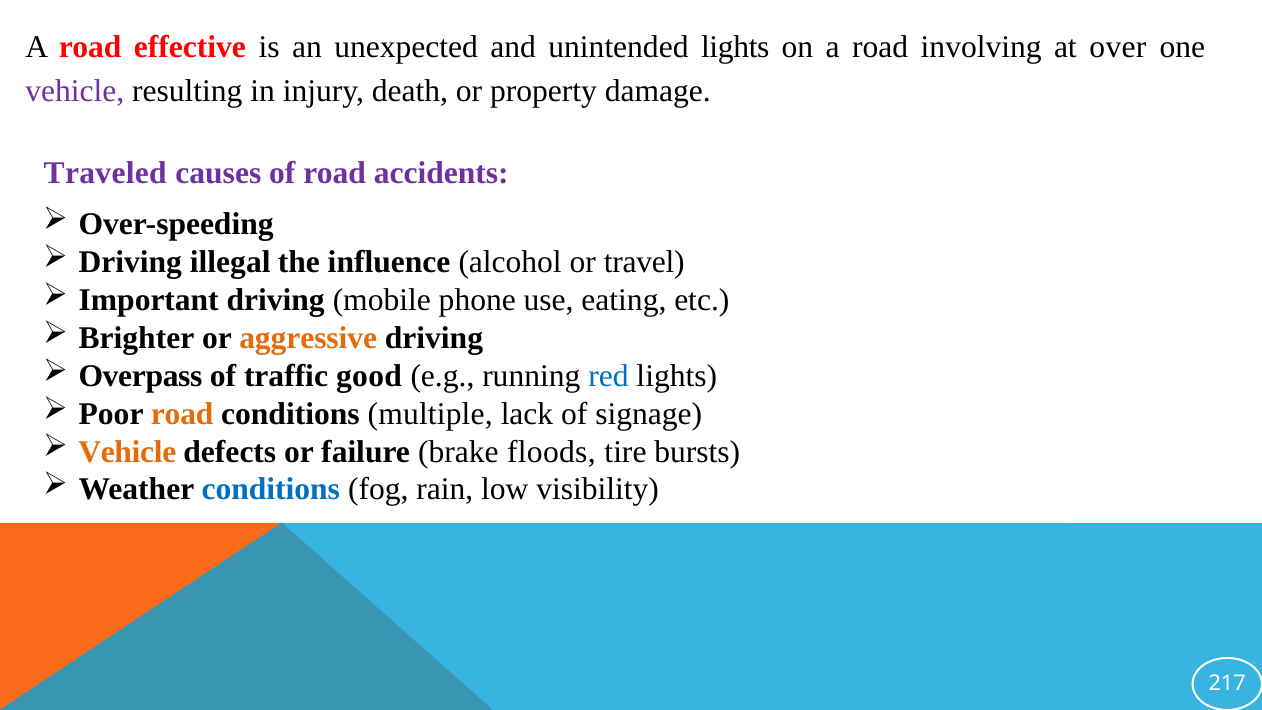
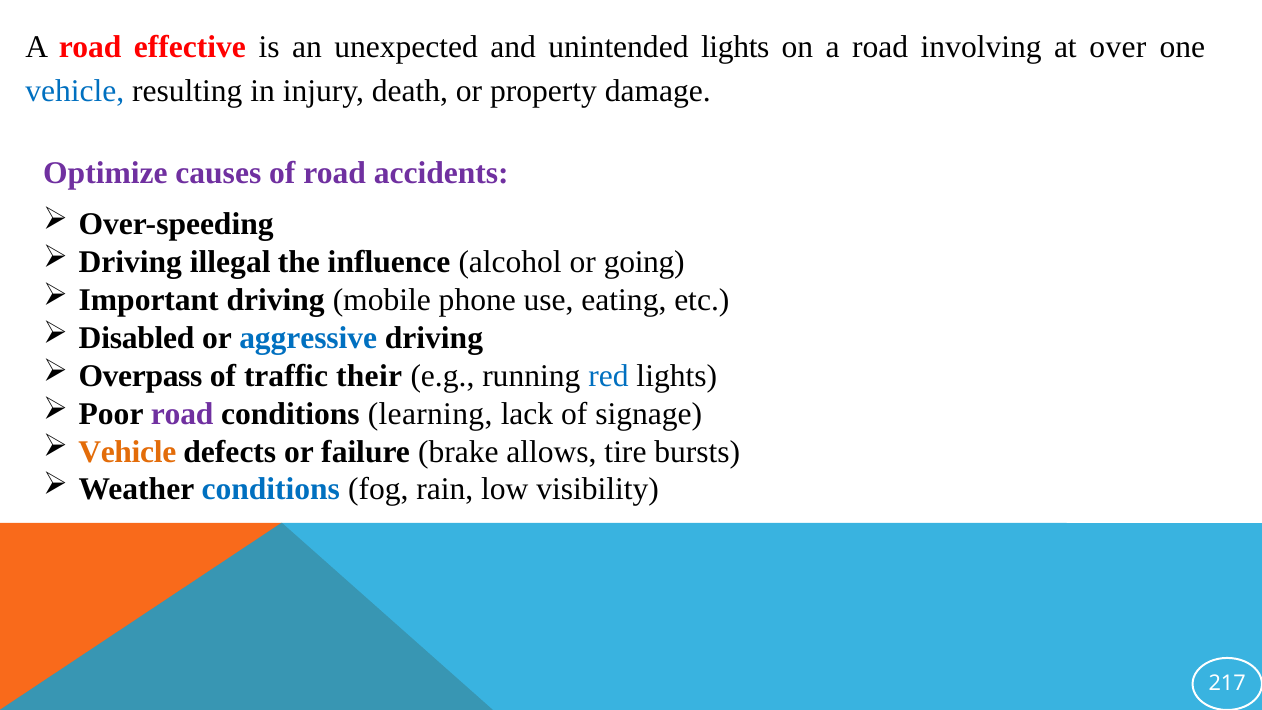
vehicle colour: purple -> blue (75, 91)
Traveled: Traveled -> Optimize (105, 173)
travel: travel -> going (644, 262)
Brighter: Brighter -> Disabled (137, 338)
aggressive colour: orange -> blue (308, 338)
good: good -> their (369, 376)
road colour: orange -> purple (182, 414)
multiple: multiple -> learning (430, 414)
floods: floods -> allows (552, 452)
